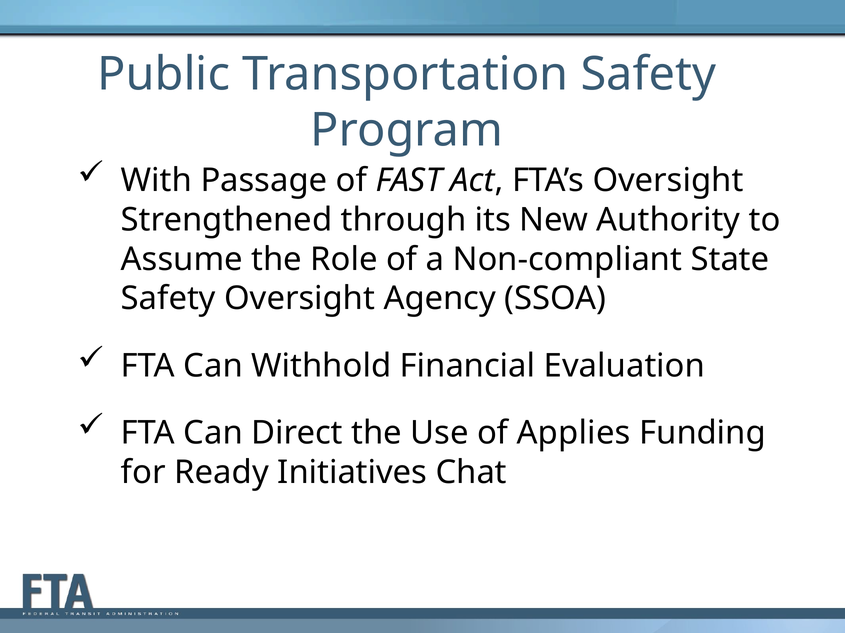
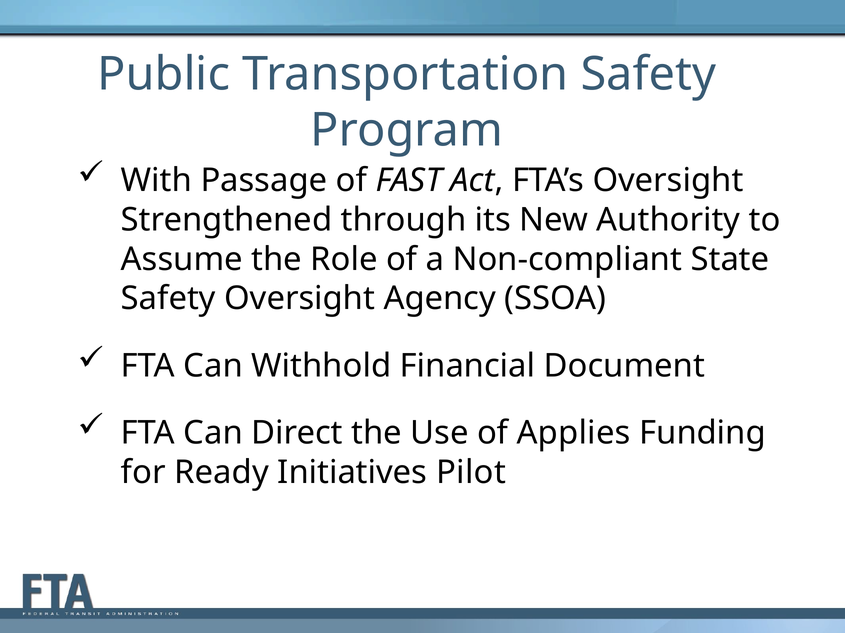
Evaluation: Evaluation -> Document (624, 366)
Chat: Chat -> Pilot (471, 473)
